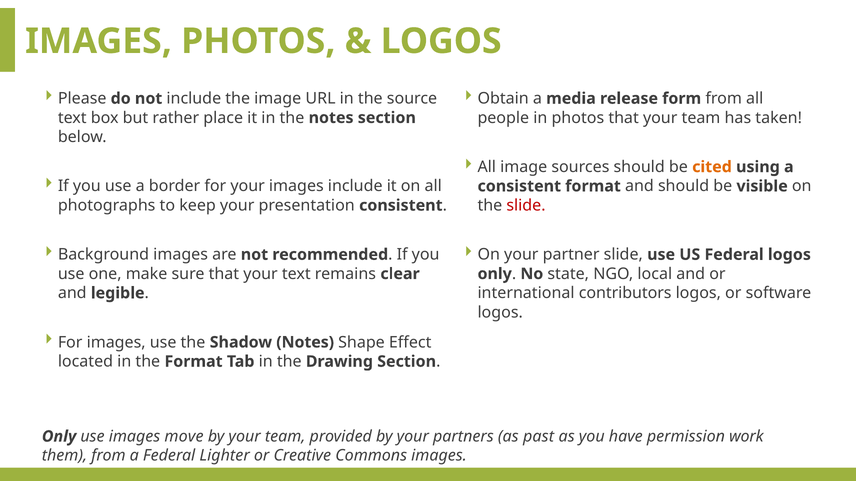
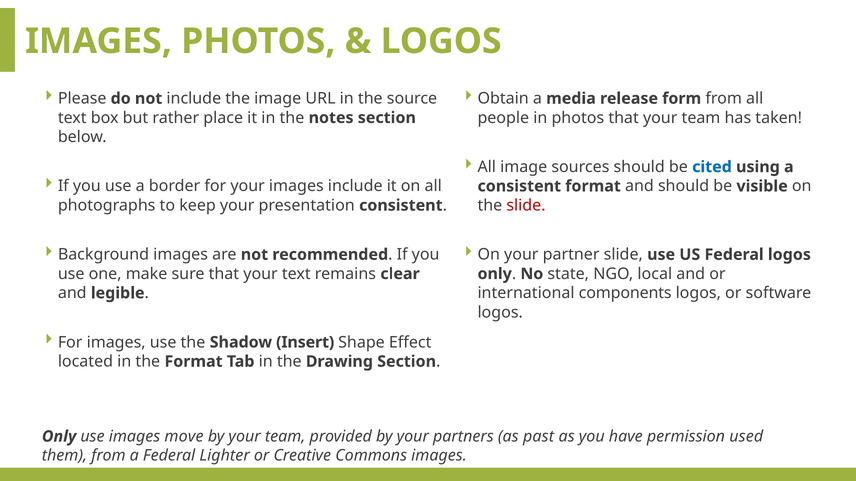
cited colour: orange -> blue (712, 167)
contributors: contributors -> components (625, 293)
Shadow Notes: Notes -> Insert (305, 343)
work: work -> used (746, 437)
